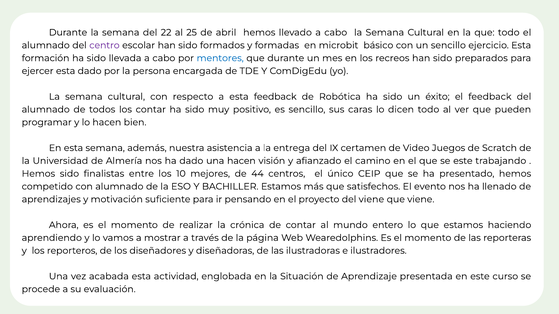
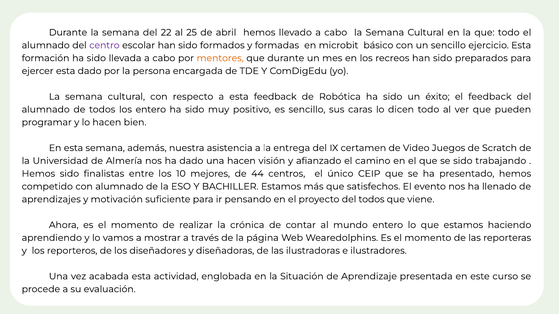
mentores colour: blue -> orange (220, 58)
los contar: contar -> entero (151, 110)
se este: este -> sido (463, 161)
del viene: viene -> todos (372, 200)
